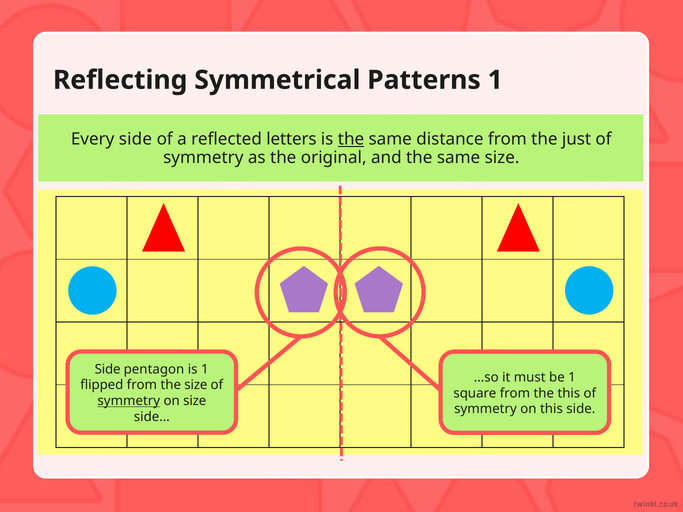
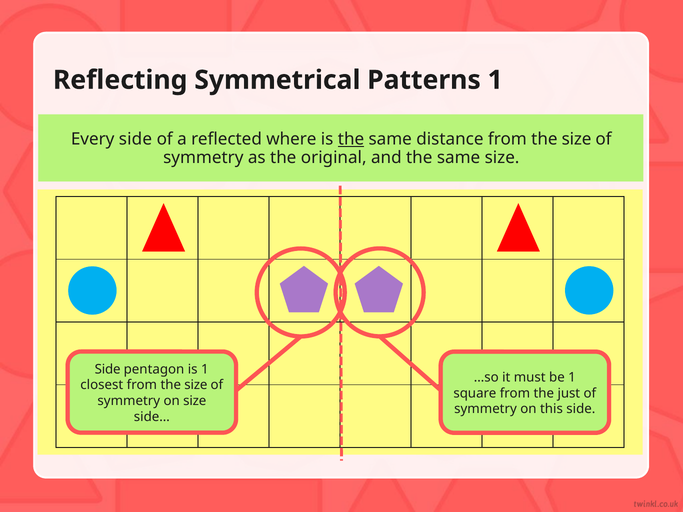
letters: letters -> where (291, 139)
distance from the just: just -> size (577, 139)
flipped: flipped -> closest (102, 385)
the this: this -> just (569, 393)
symmetry underline: present -> none (129, 401)
